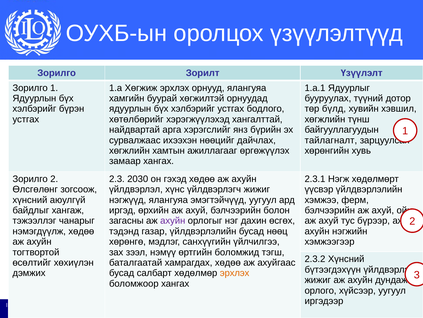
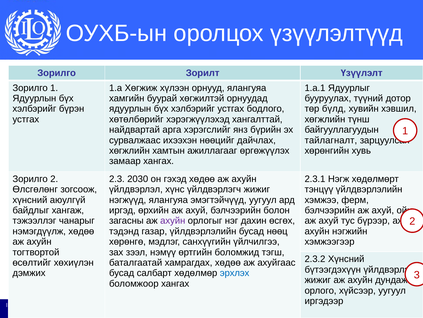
Хөгжиж эрхлэх: эрхлэх -> хүлээн (175, 88)
үүсвэр: үүсвэр -> тэнцүү (319, 189)
эрхлэх colour: orange -> blue (235, 273)
